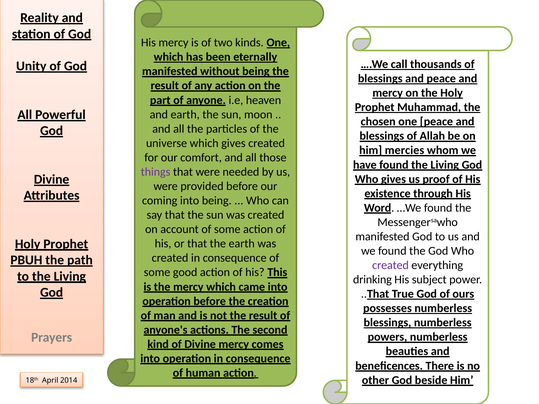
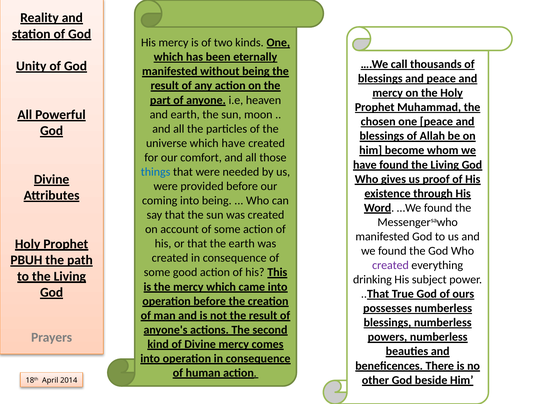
which gives: gives -> have (233, 143)
mercies: mercies -> become (405, 150)
things colour: purple -> blue (156, 172)
